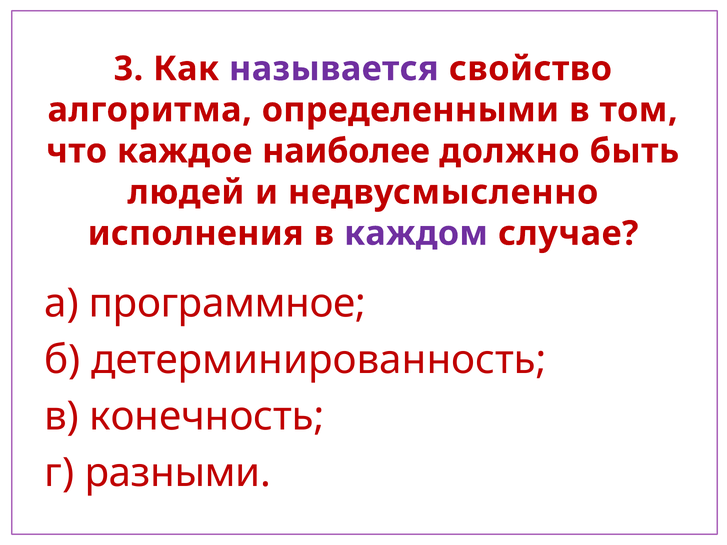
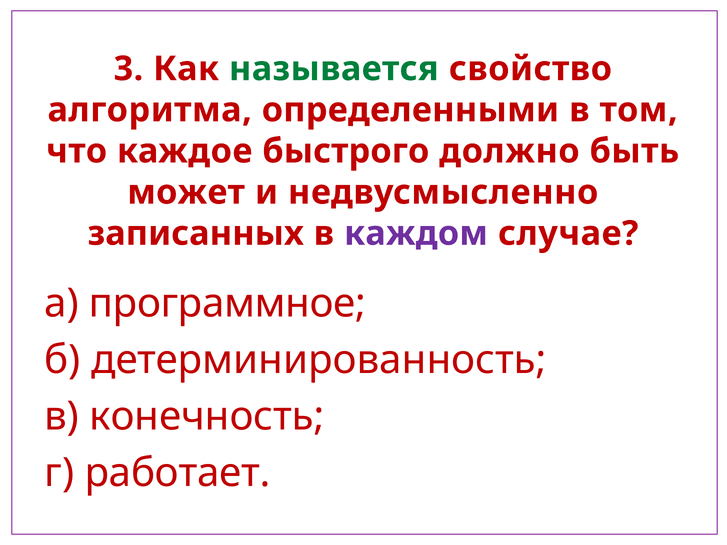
называется colour: purple -> green (334, 69)
наиболее: наиболее -> быстрого (346, 151)
людей: людей -> может (186, 192)
исполнения: исполнения -> записанных (196, 234)
разными: разными -> работает (178, 473)
